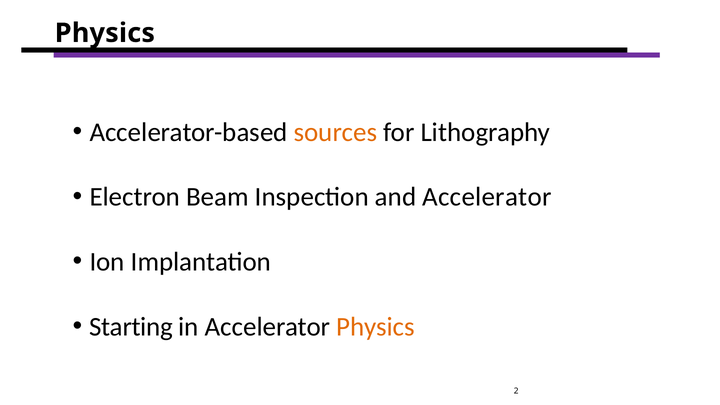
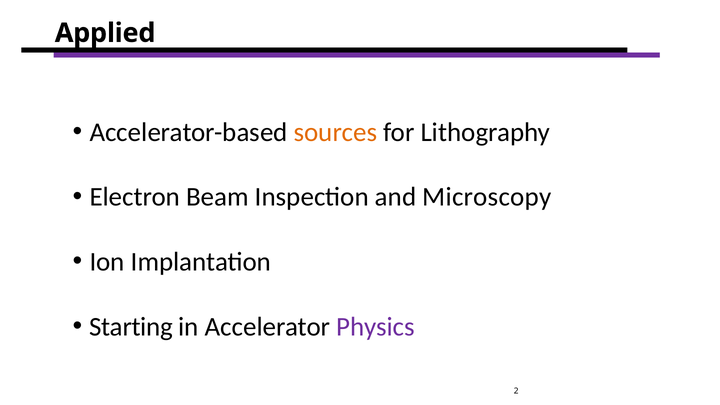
Physics: Physics -> Applied (105, 33)
and Accelerator: Accelerator -> Microscopy (487, 197)
Physics colour: orange -> purple (375, 327)
